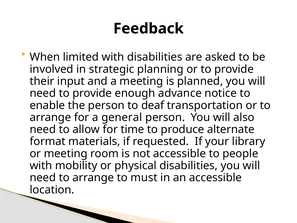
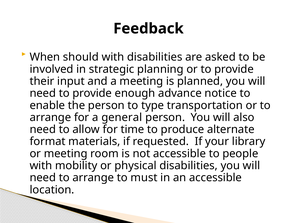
limited: limited -> should (81, 57)
deaf: deaf -> type (153, 105)
